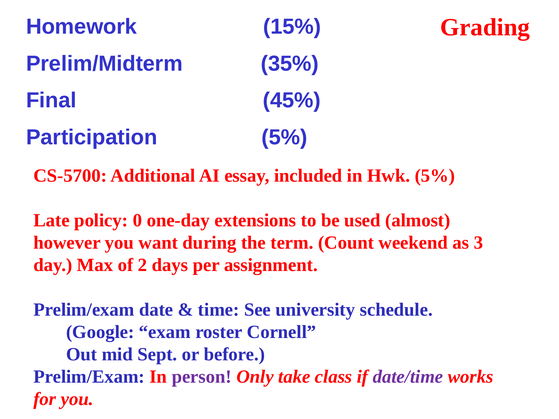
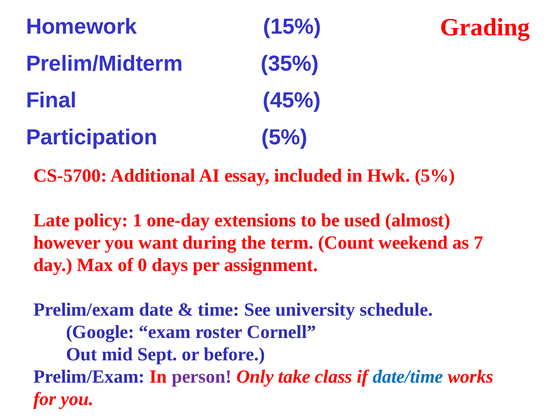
0: 0 -> 1 (137, 221)
3: 3 -> 7 (478, 243)
2: 2 -> 0 (143, 265)
date/time colour: purple -> blue (408, 377)
